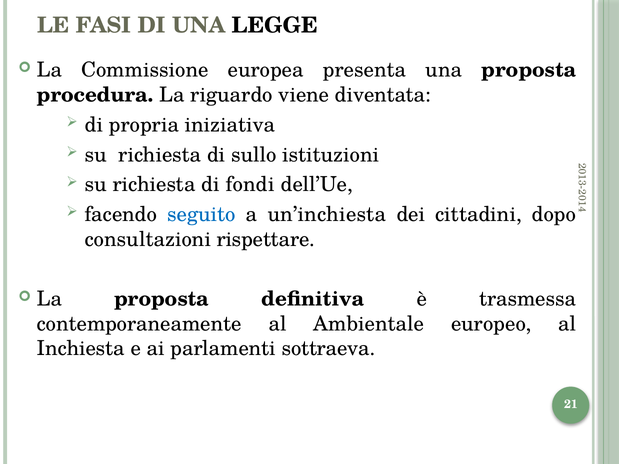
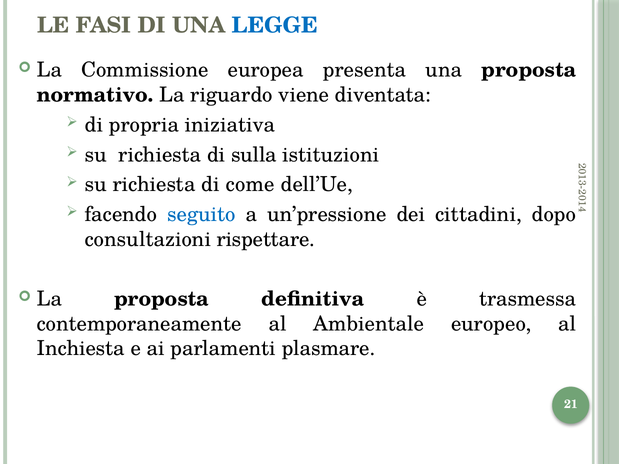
LEGGE colour: black -> blue (275, 26)
procedura: procedura -> normativo (95, 95)
sullo: sullo -> sulla (254, 155)
fondi: fondi -> come (250, 185)
un’inchiesta: un’inchiesta -> un’pressione (327, 215)
sottraeva: sottraeva -> plasmare (328, 349)
